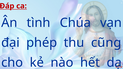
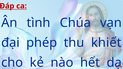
cũng: cũng -> khiết (106, 43)
